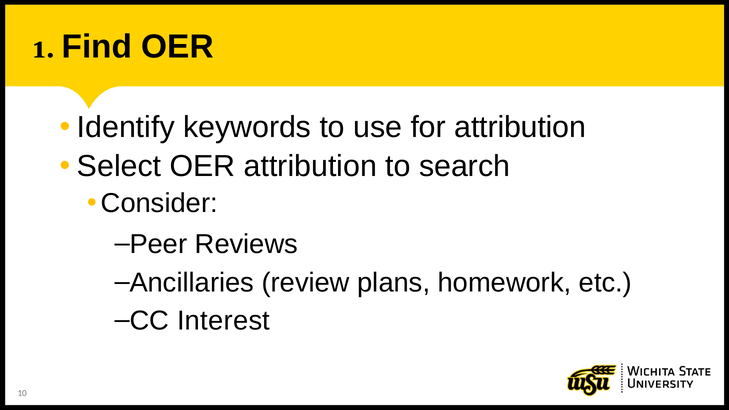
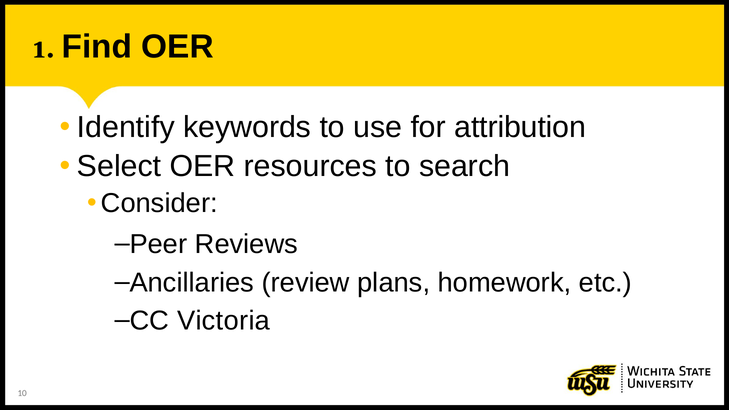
OER attribution: attribution -> resources (310, 166)
Interest: Interest -> Victoria (224, 321)
